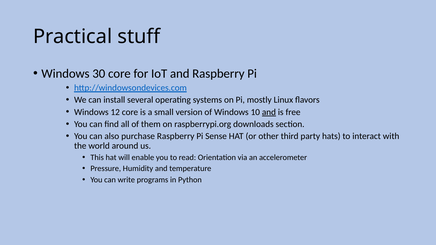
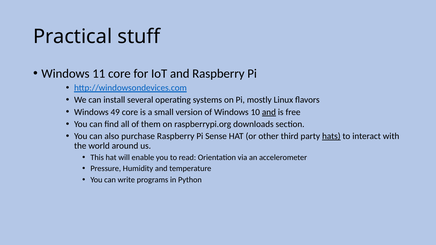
30: 30 -> 11 (99, 74)
12: 12 -> 49 (115, 112)
hats underline: none -> present (331, 136)
